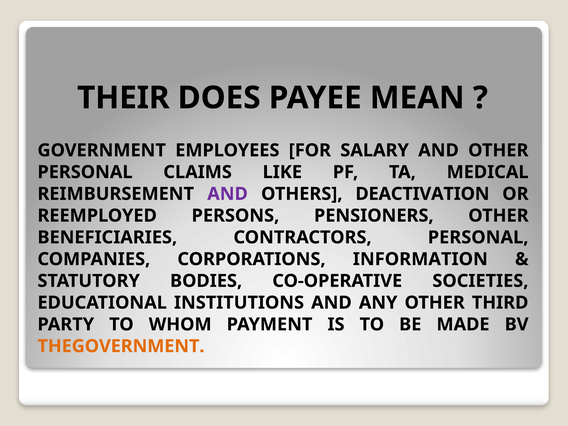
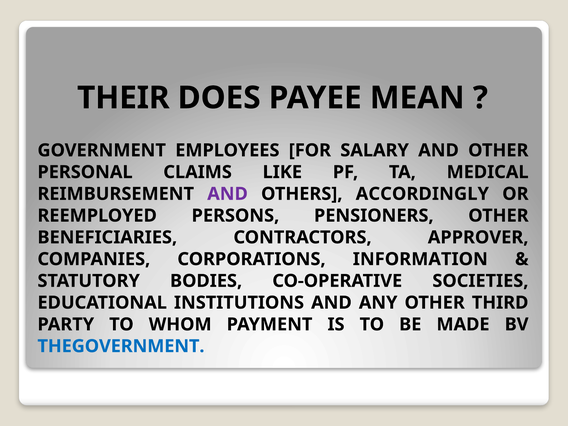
DEACTIVATION: DEACTIVATION -> ACCORDINGLY (422, 194)
CONTRACTORS PERSONAL: PERSONAL -> APPROVER (478, 237)
THEGOVERNMENT colour: orange -> blue (121, 346)
